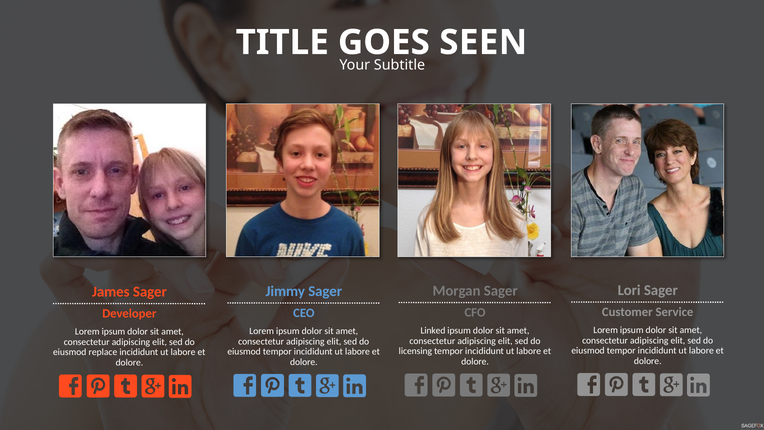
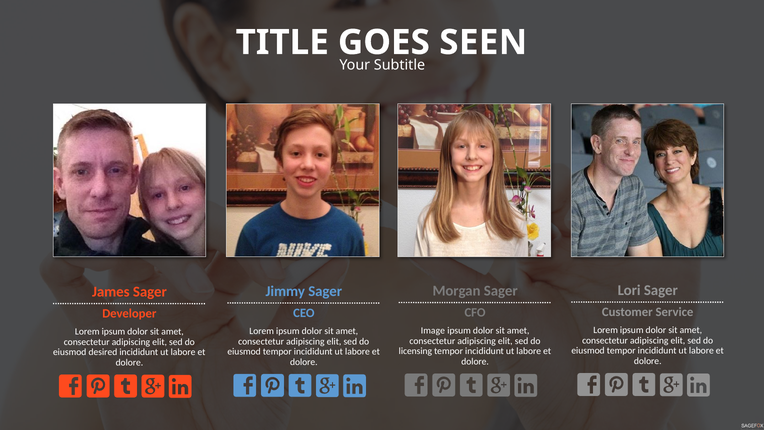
Linked: Linked -> Image (433, 330)
replace: replace -> desired (103, 352)
